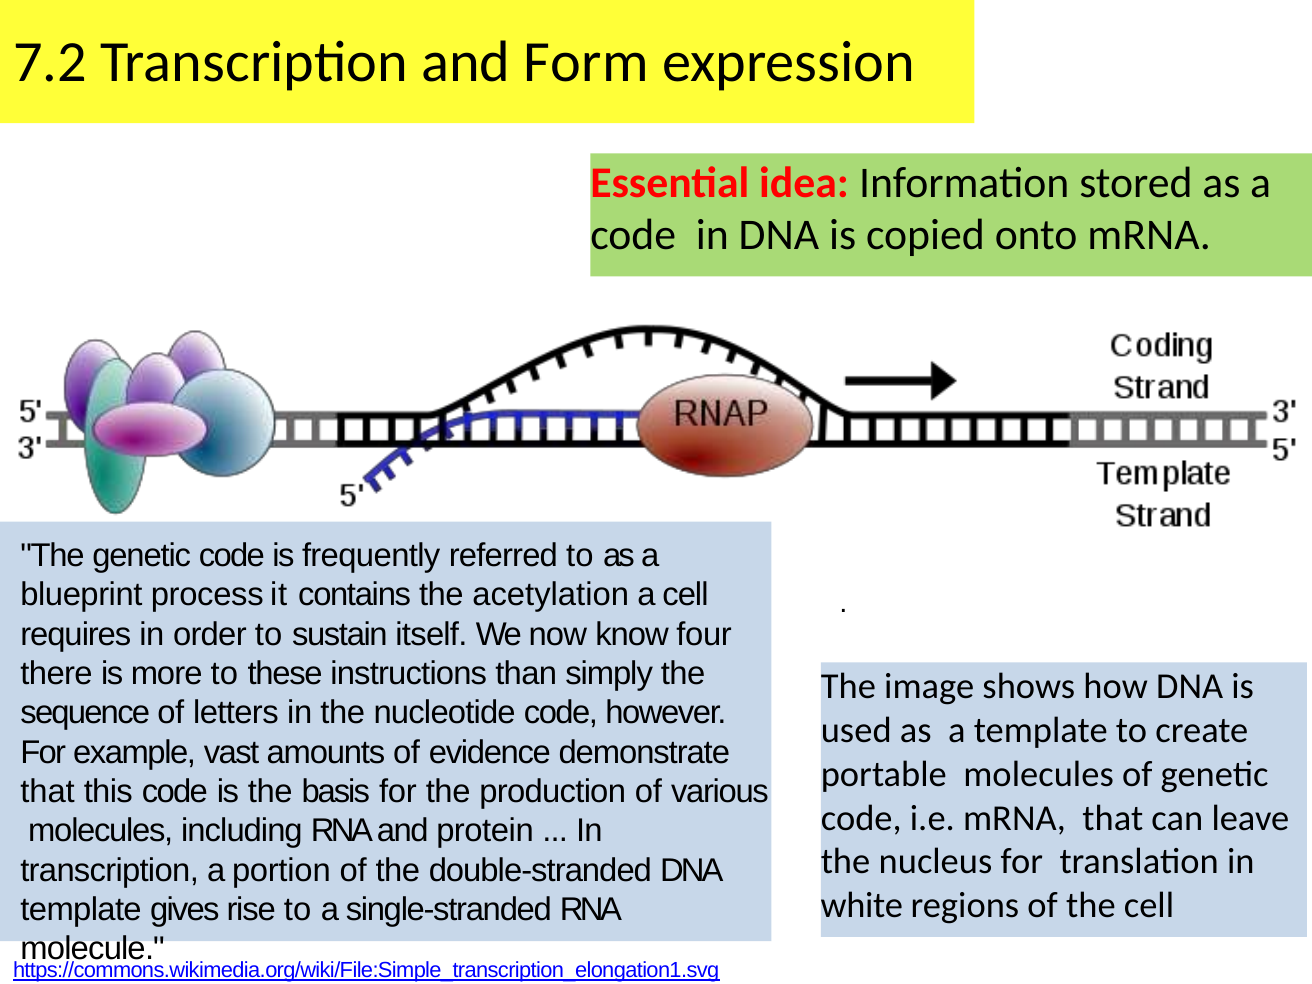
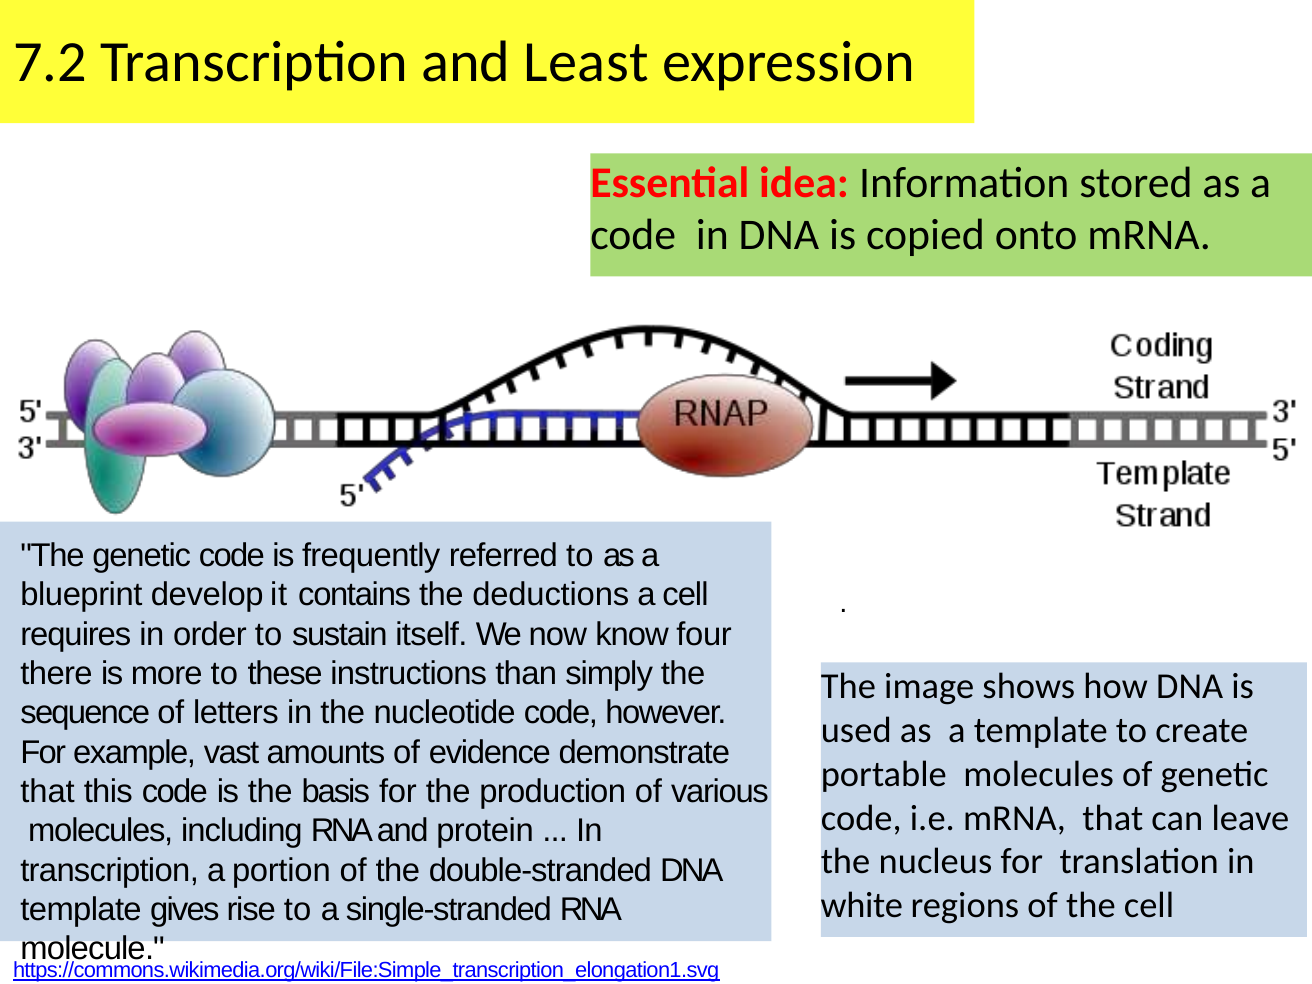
Form: Form -> Least (586, 62)
process: process -> develop (207, 595)
acetylation: acetylation -> deductions (551, 595)
